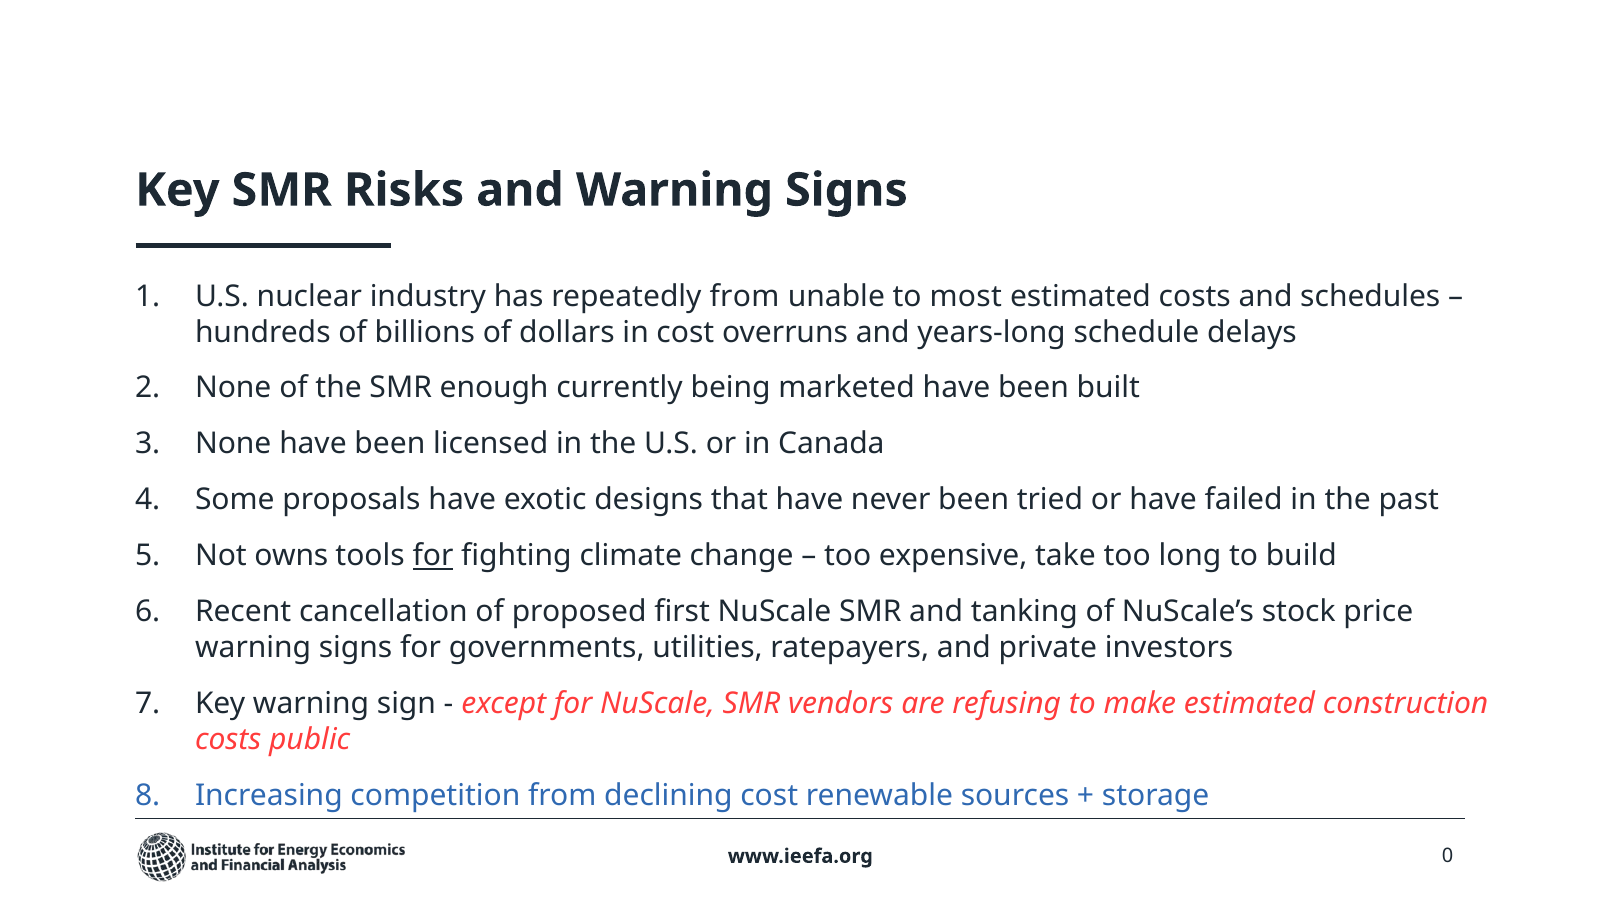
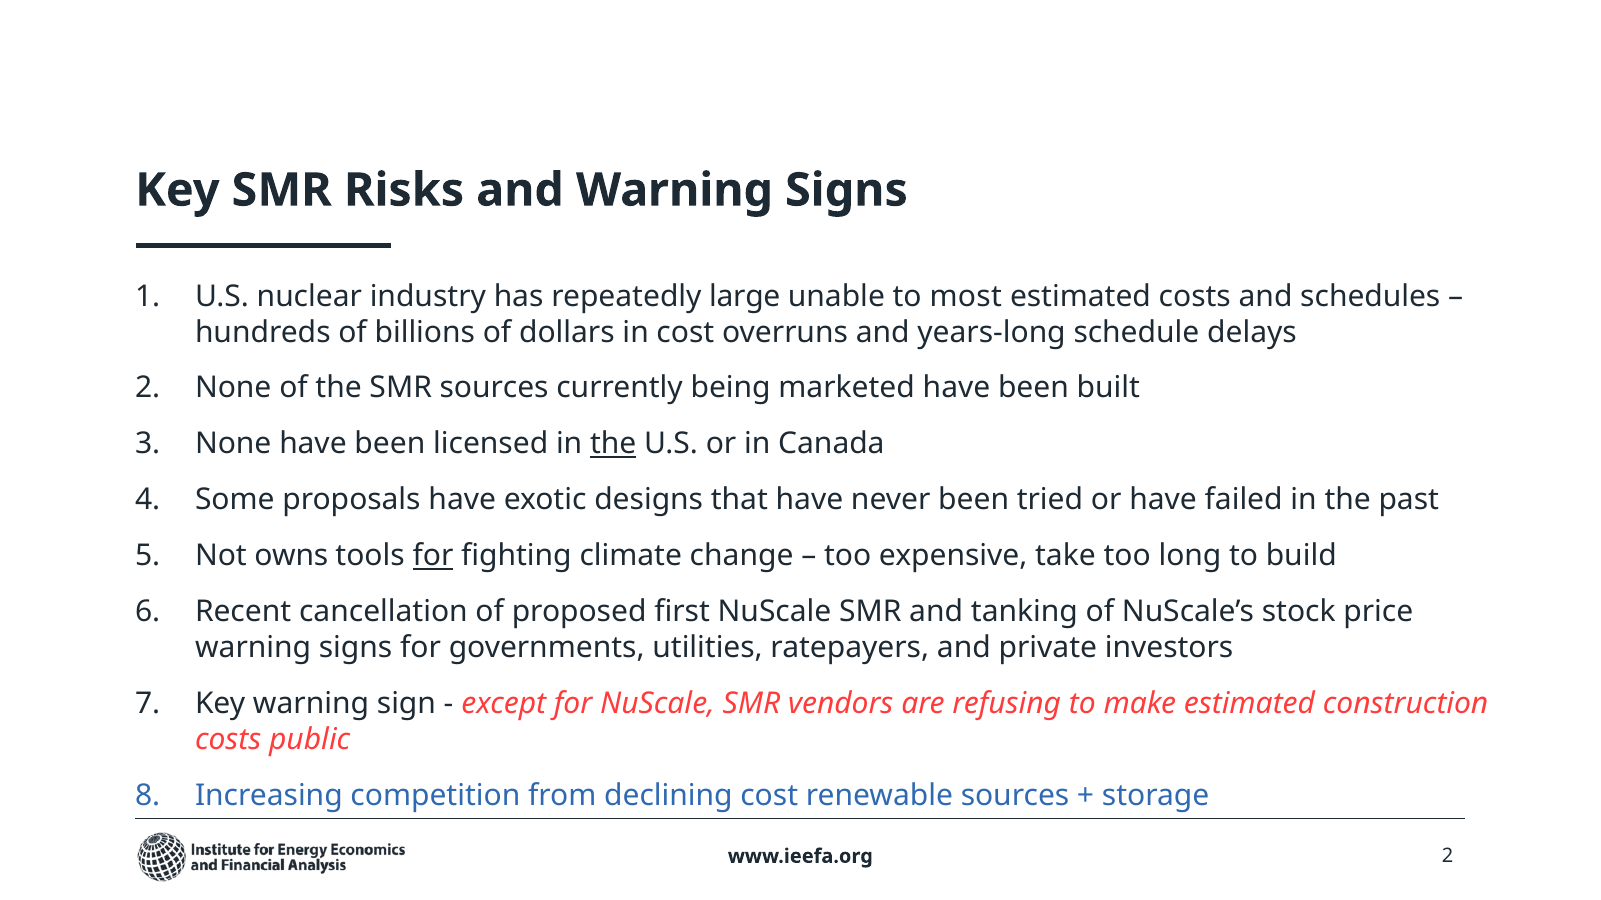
repeatedly from: from -> large (745, 296)
SMR enough: enough -> sources (494, 388)
the underline: none -> present (613, 444)
www.ieefa.org 0: 0 -> 2 (1448, 857)
